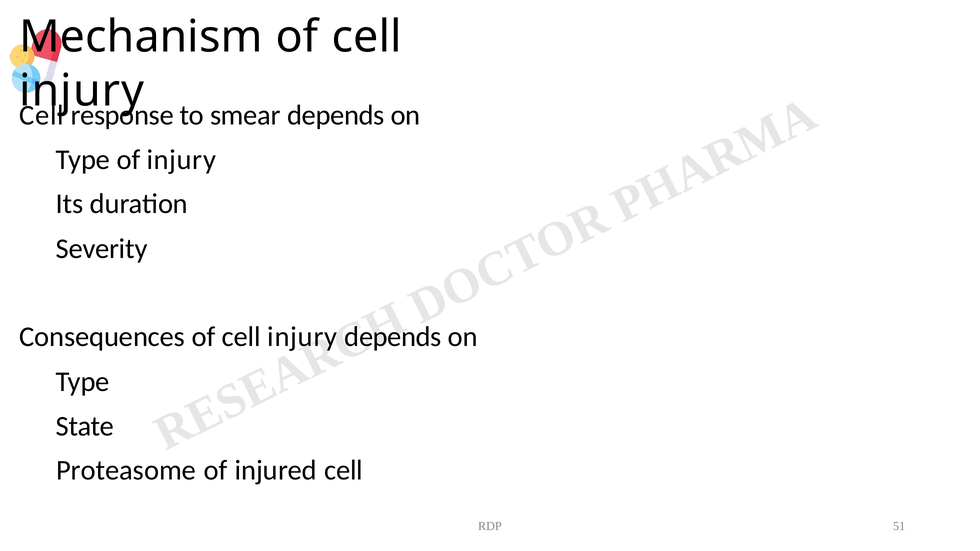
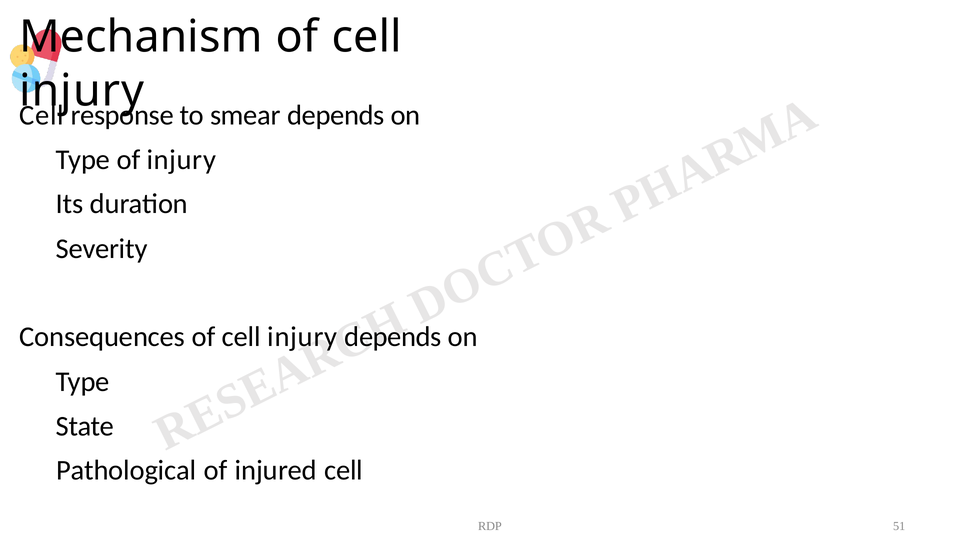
Proteasome: Proteasome -> Pathological (126, 471)
